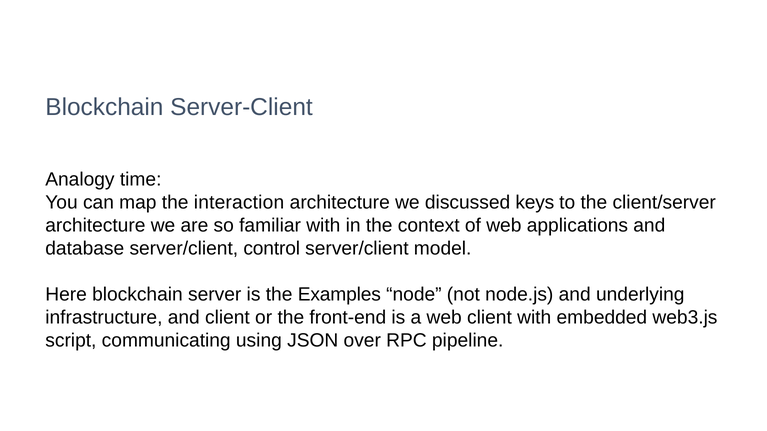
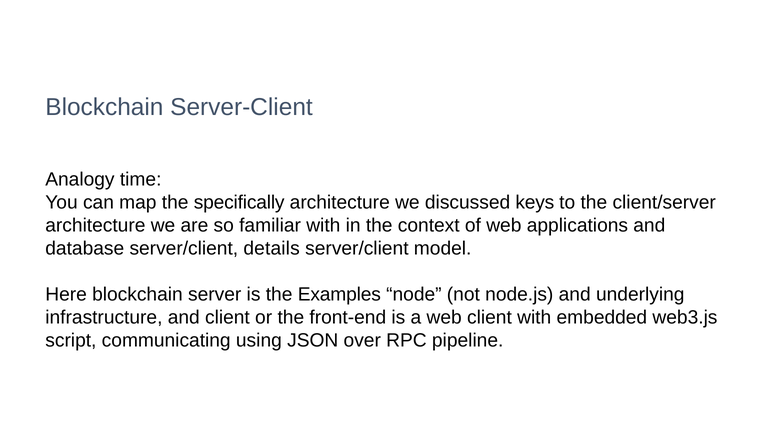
interaction: interaction -> specifically (239, 203)
control: control -> details (272, 249)
